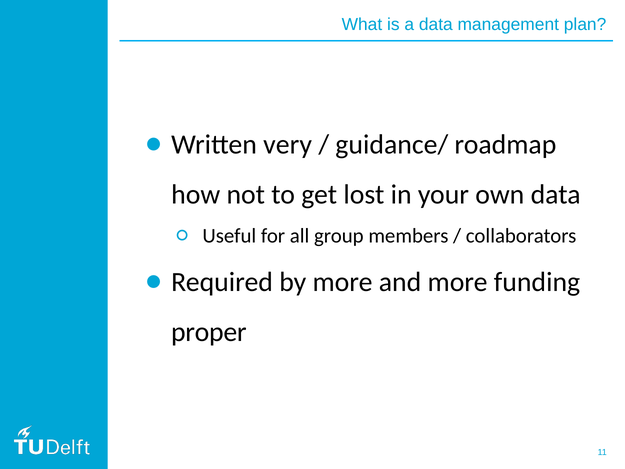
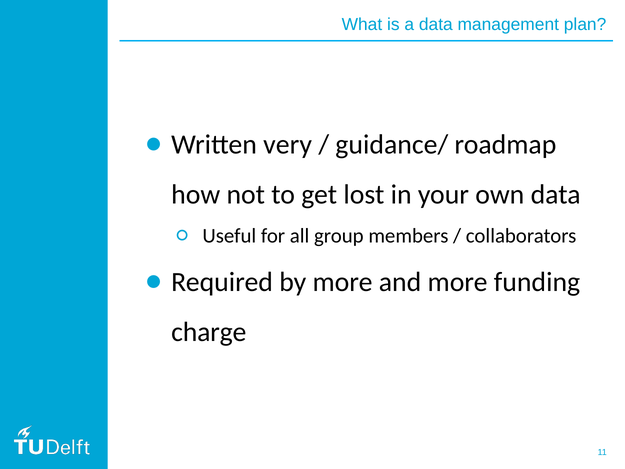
proper: proper -> charge (209, 332)
